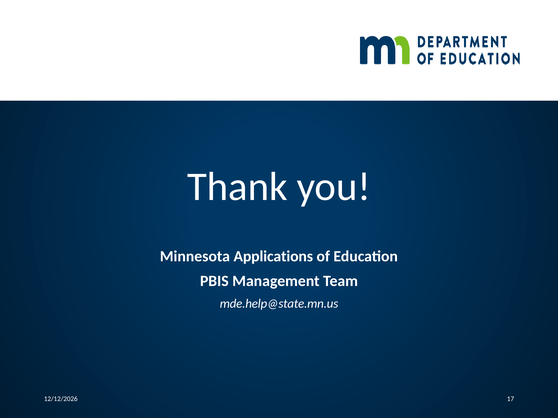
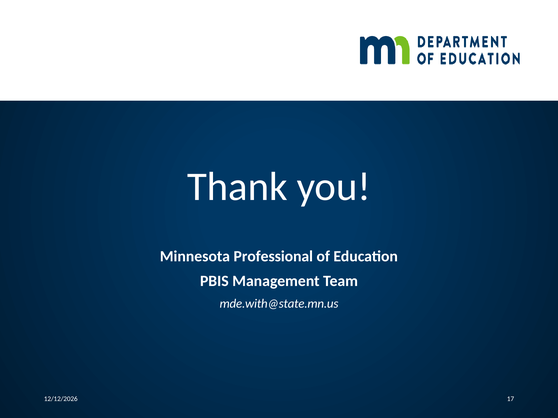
Applications: Applications -> Professional (273, 257)
mde.help@state.mn.us: mde.help@state.mn.us -> mde.with@state.mn.us (279, 304)
